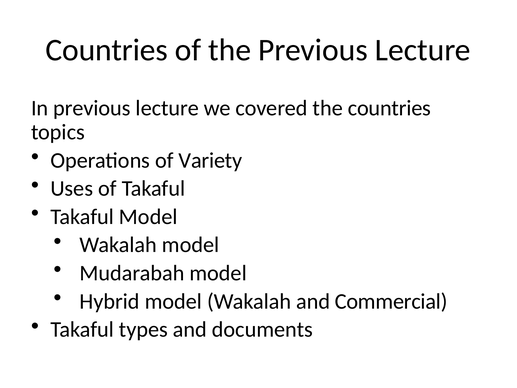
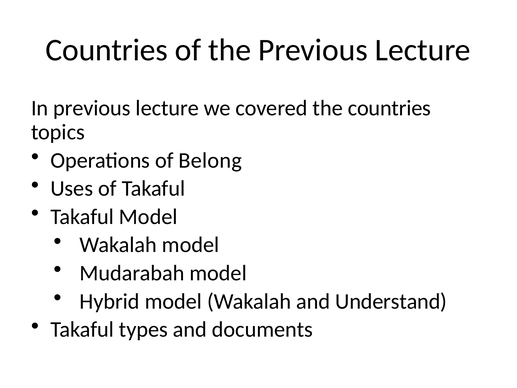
Variety: Variety -> Belong (210, 160)
Commercial: Commercial -> Understand (391, 301)
